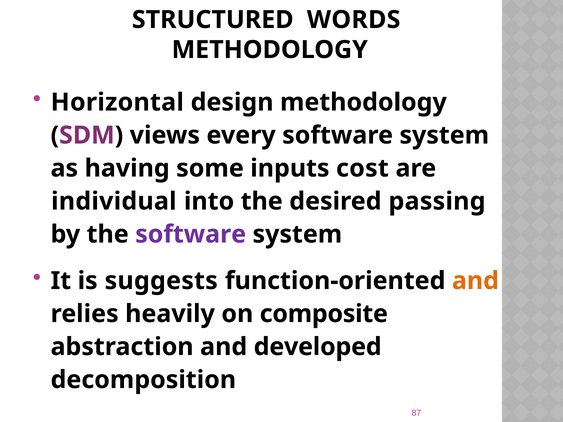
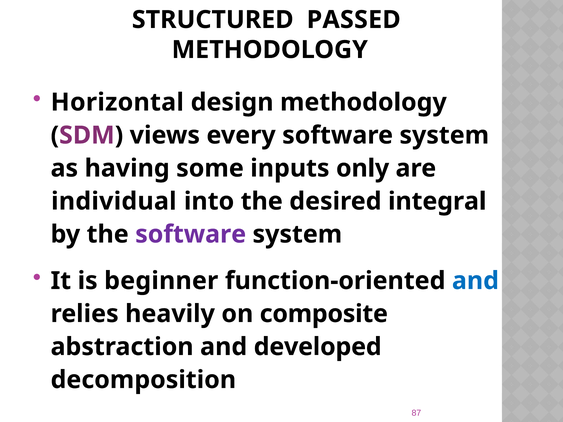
WORDS: WORDS -> PASSED (354, 20)
cost: cost -> only (363, 168)
passing: passing -> integral (437, 201)
suggests: suggests -> beginner (161, 281)
and colour: orange -> blue (475, 281)
